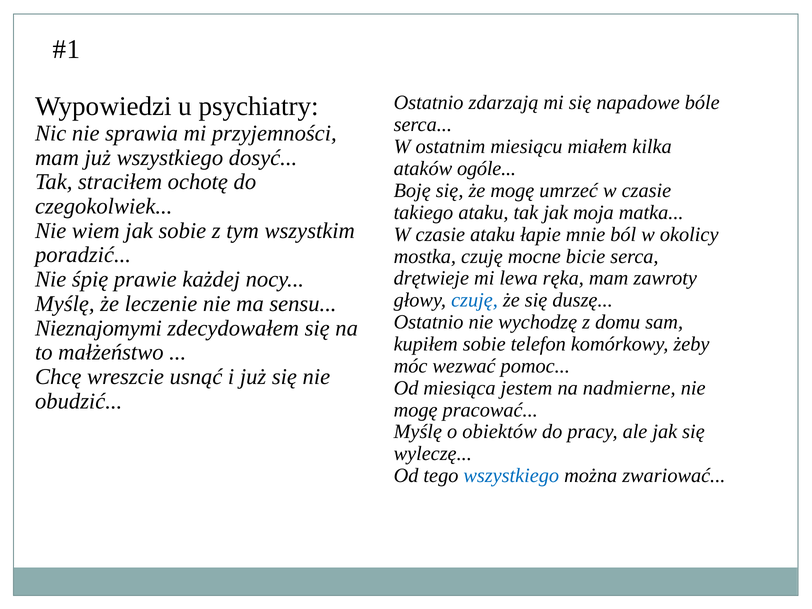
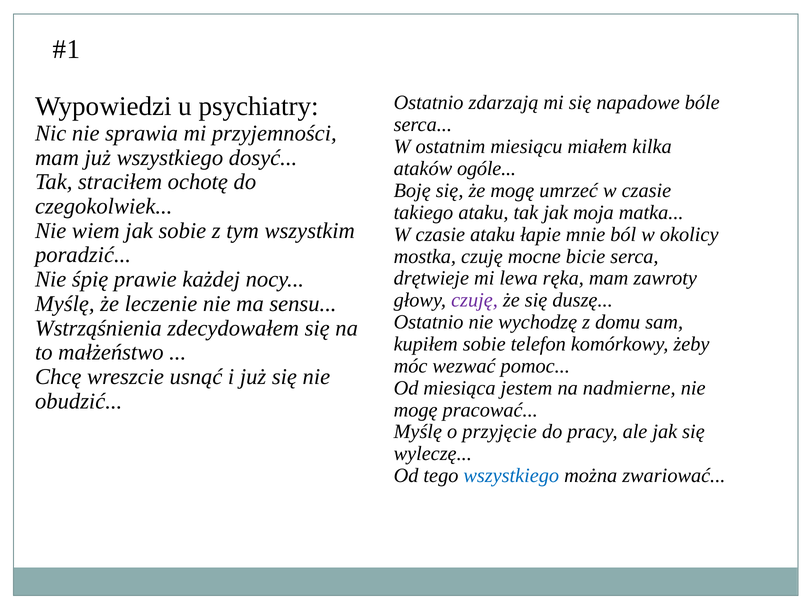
czuję colour: blue -> purple (474, 300)
Nieznajomymi: Nieznajomymi -> Wstrząśnienia (98, 328)
obiektów: obiektów -> przyjęcie (500, 432)
